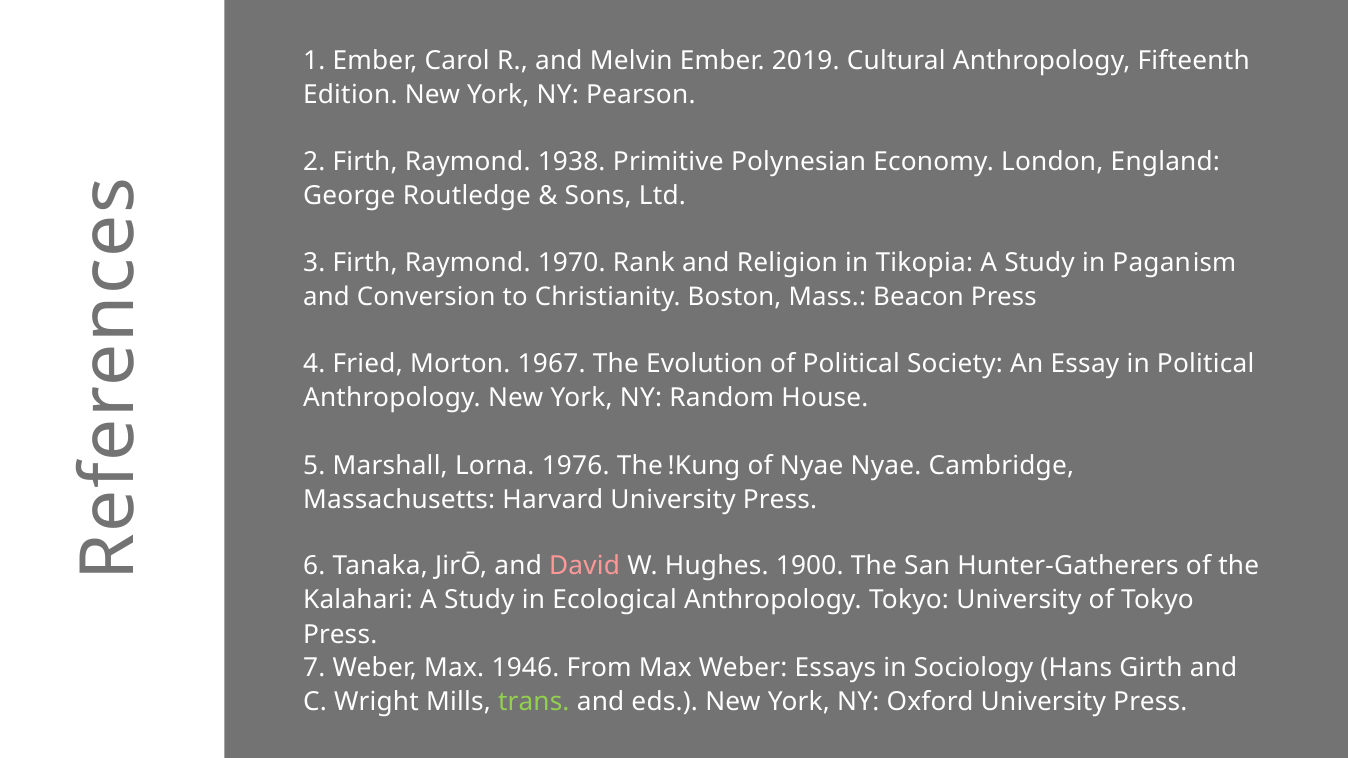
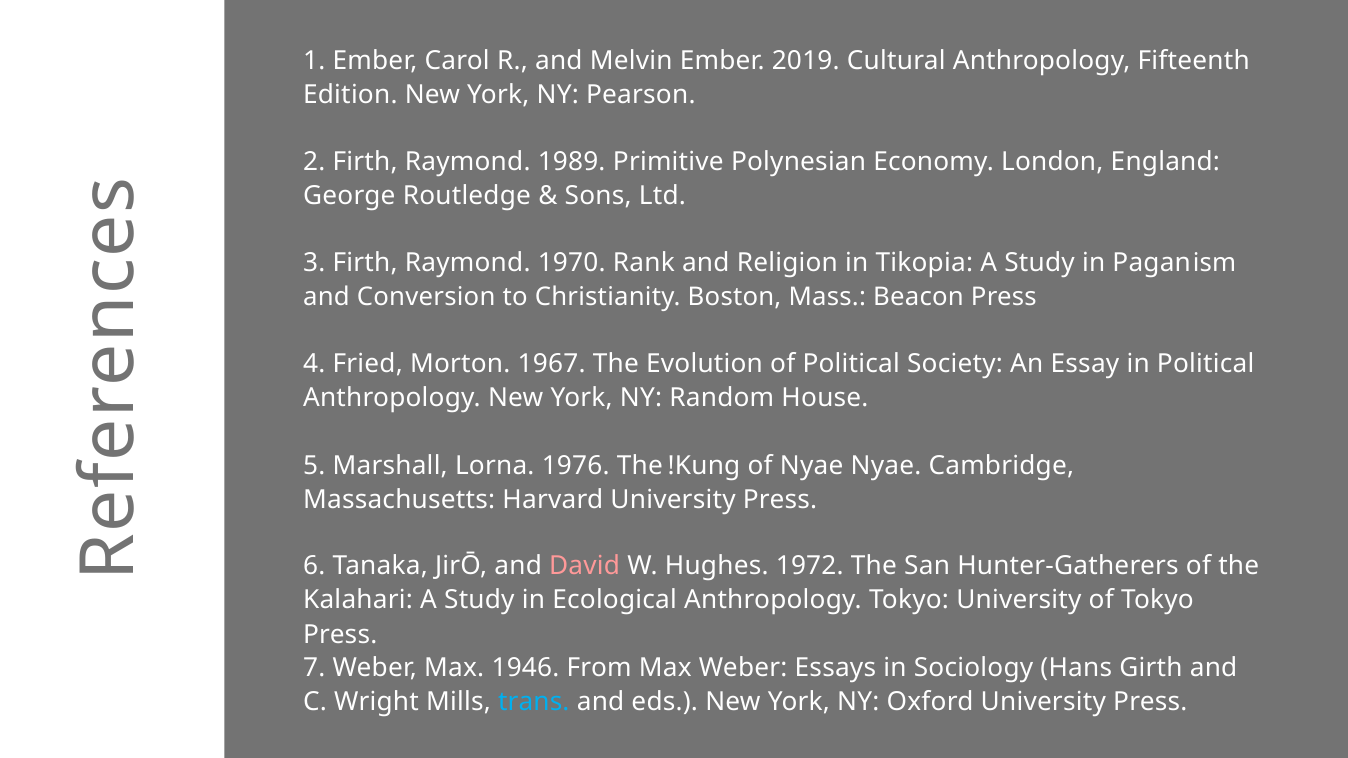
1938: 1938 -> 1989 (572, 162)
1900: 1900 -> 1972 (810, 566)
trans colour: light green -> light blue (534, 702)
